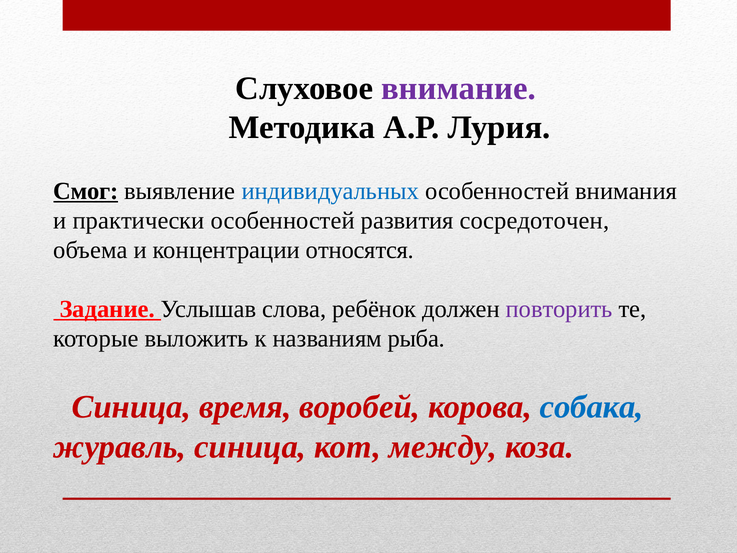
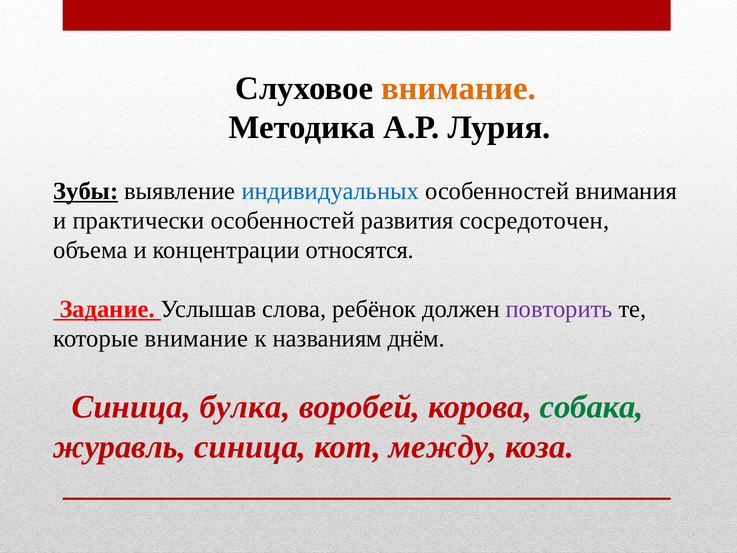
внимание colour: purple -> orange (458, 88)
Смог: Смог -> Зубы (86, 191)
которые выложить: выложить -> внимание (196, 338)
рыба: рыба -> днём (416, 338)
время: время -> булка (245, 407)
собака colour: blue -> green (592, 407)
